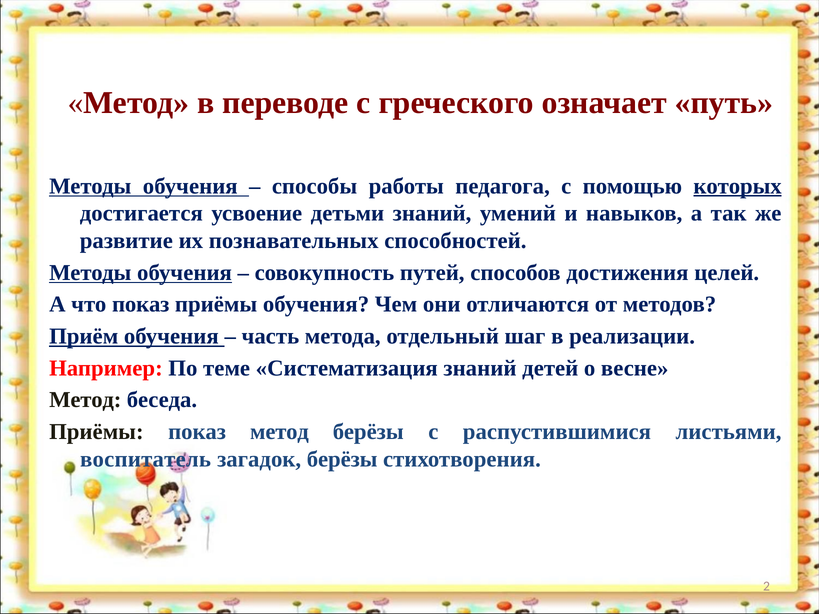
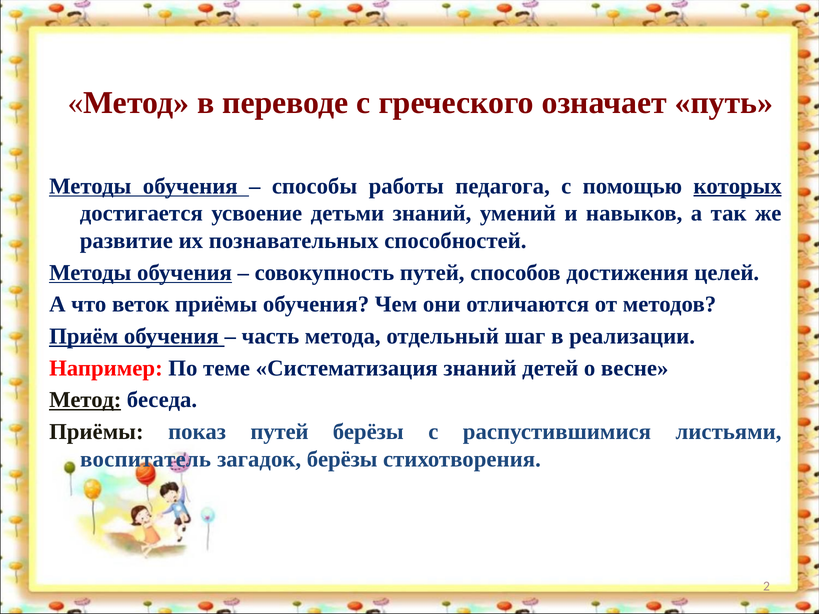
что показ: показ -> веток (141, 304)
Метод underline: none -> present (85, 400)
показ метод: метод -> путей (279, 432)
